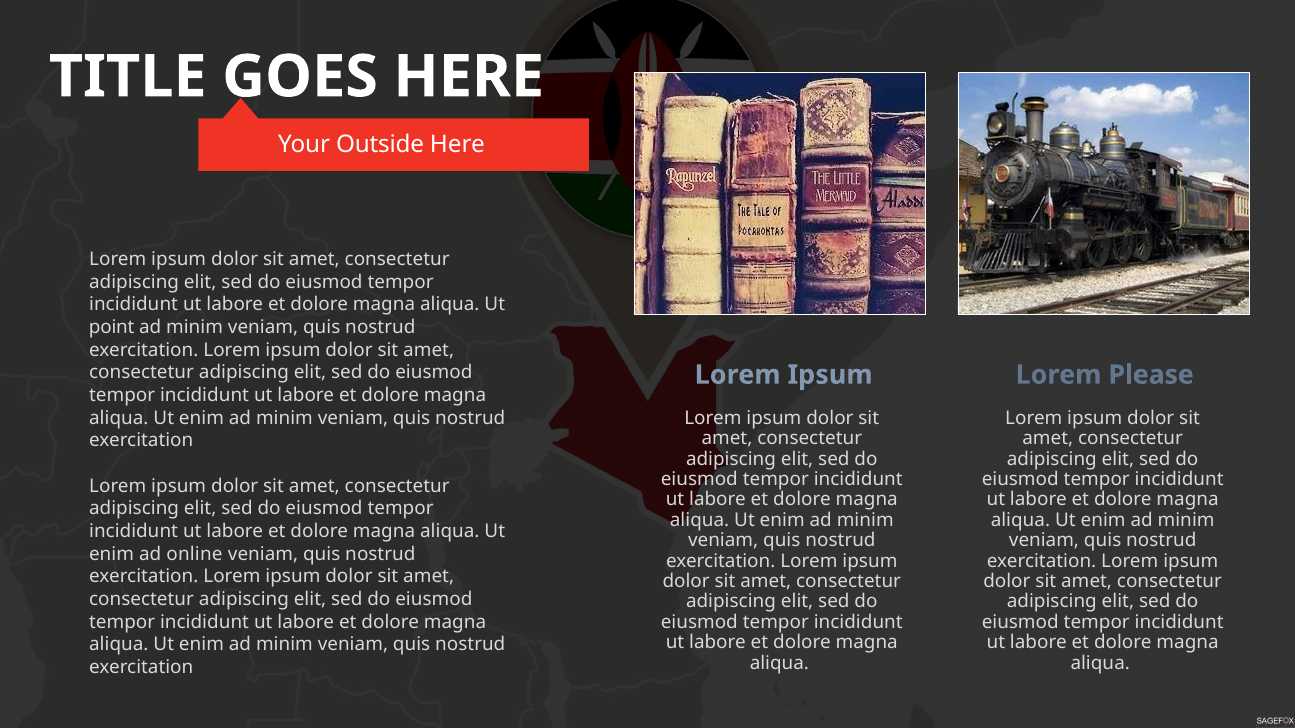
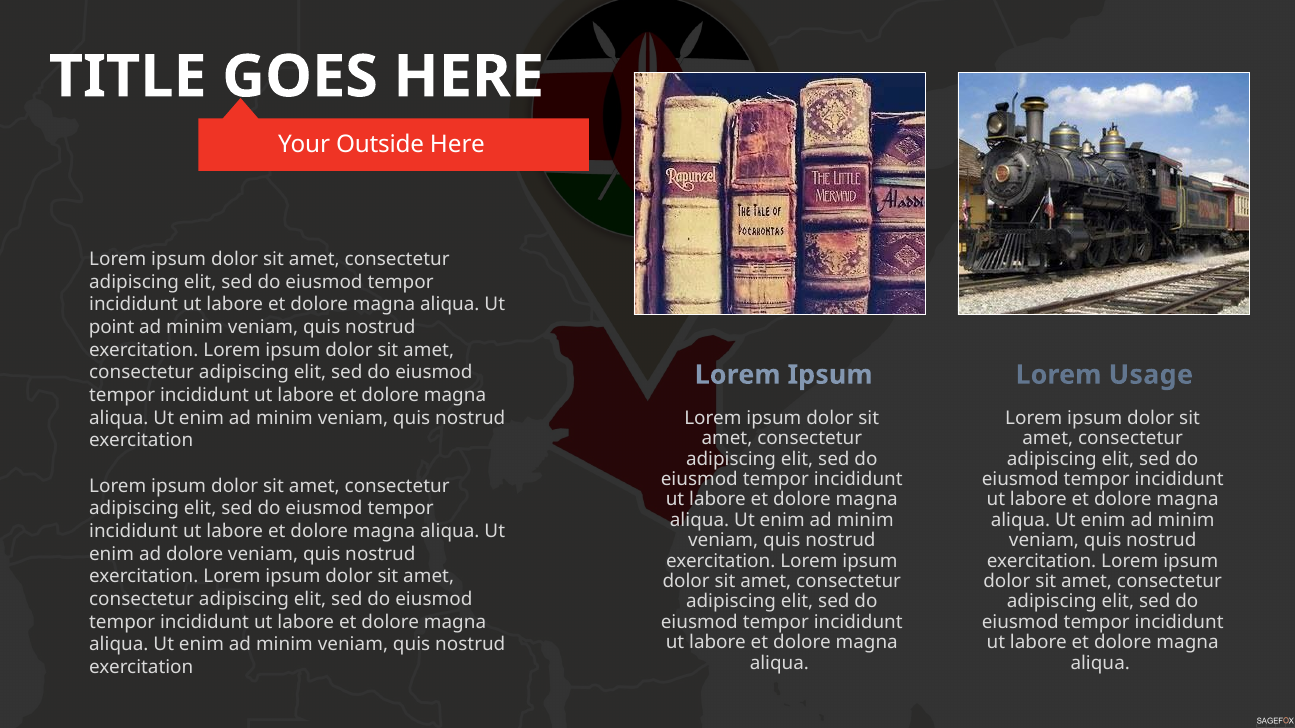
Please: Please -> Usage (1151, 375)
ad online: online -> dolore (195, 554)
